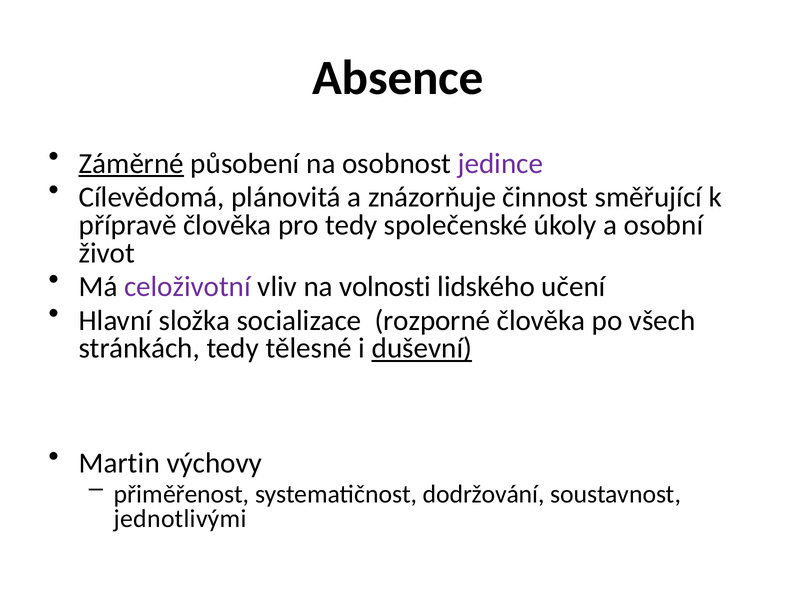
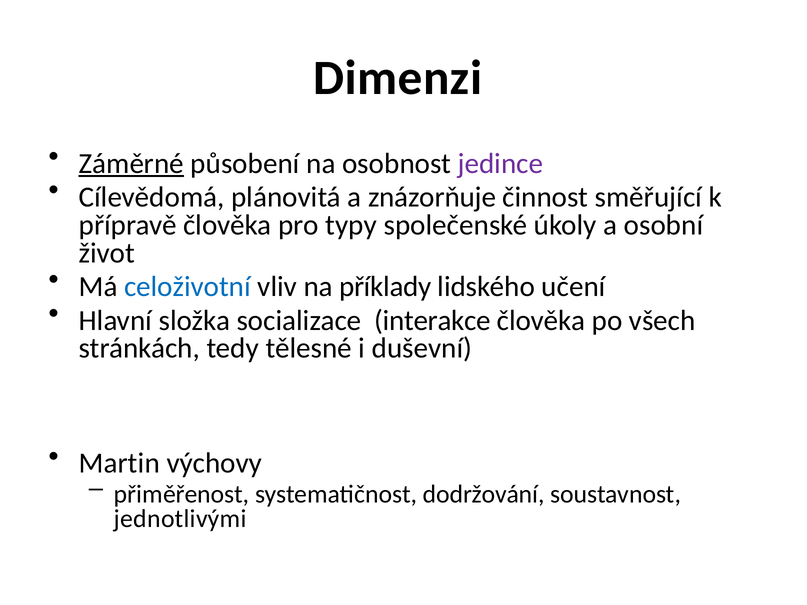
Absence: Absence -> Dimenzi (398, 78)
pro tedy: tedy -> typy (351, 225)
celoživotní colour: purple -> blue (187, 287)
volnosti: volnosti -> příklady (385, 287)
rozporné: rozporné -> interakce (433, 321)
duševní underline: present -> none (422, 349)
